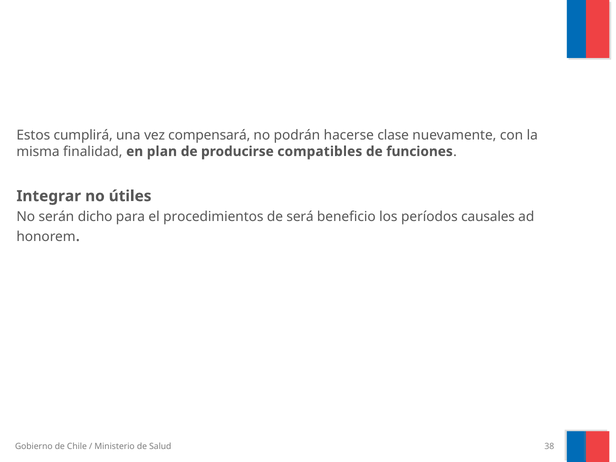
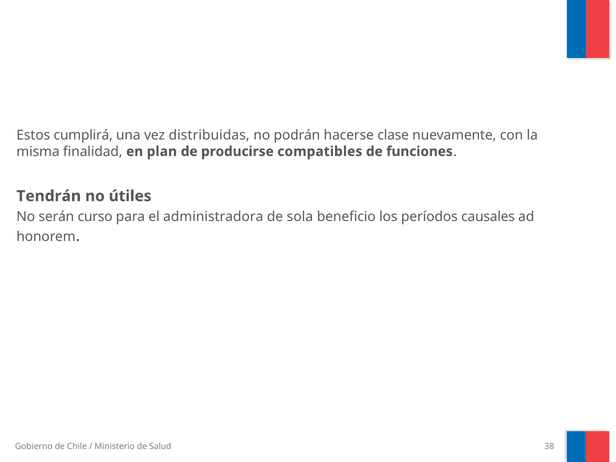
compensará: compensará -> distribuidas (209, 135)
Integrar: Integrar -> Tendrán (49, 196)
dicho: dicho -> curso (95, 217)
procedimientos: procedimientos -> administradora (213, 217)
será: será -> sola (300, 217)
